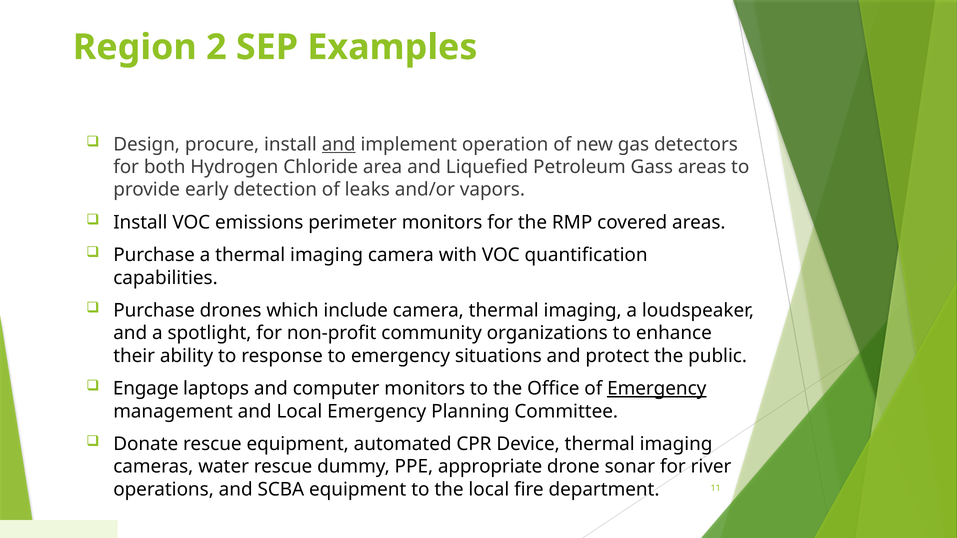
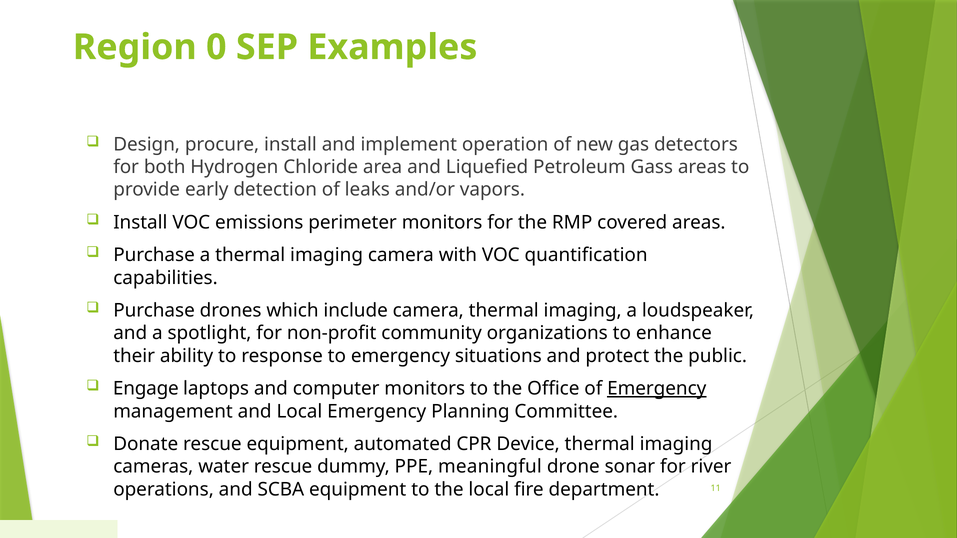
2: 2 -> 0 (216, 47)
and underline: present -> none (339, 144)
appropriate: appropriate -> meaningful (490, 467)
